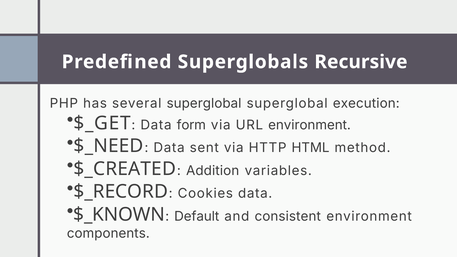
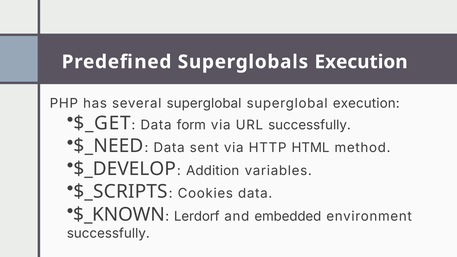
Superglobals Recursive: Recursive -> Execution (361, 62)
URL environment: environment -> successfully (310, 125)
$_CREATED: $_CREATED -> $_DEVELOP (125, 169)
$_RECORD: $_RECORD -> $_SCRIPTS (121, 192)
Default: Default -> Lerdorf (197, 216)
consistent: consistent -> embedded (288, 216)
components: components -> successfully (108, 234)
